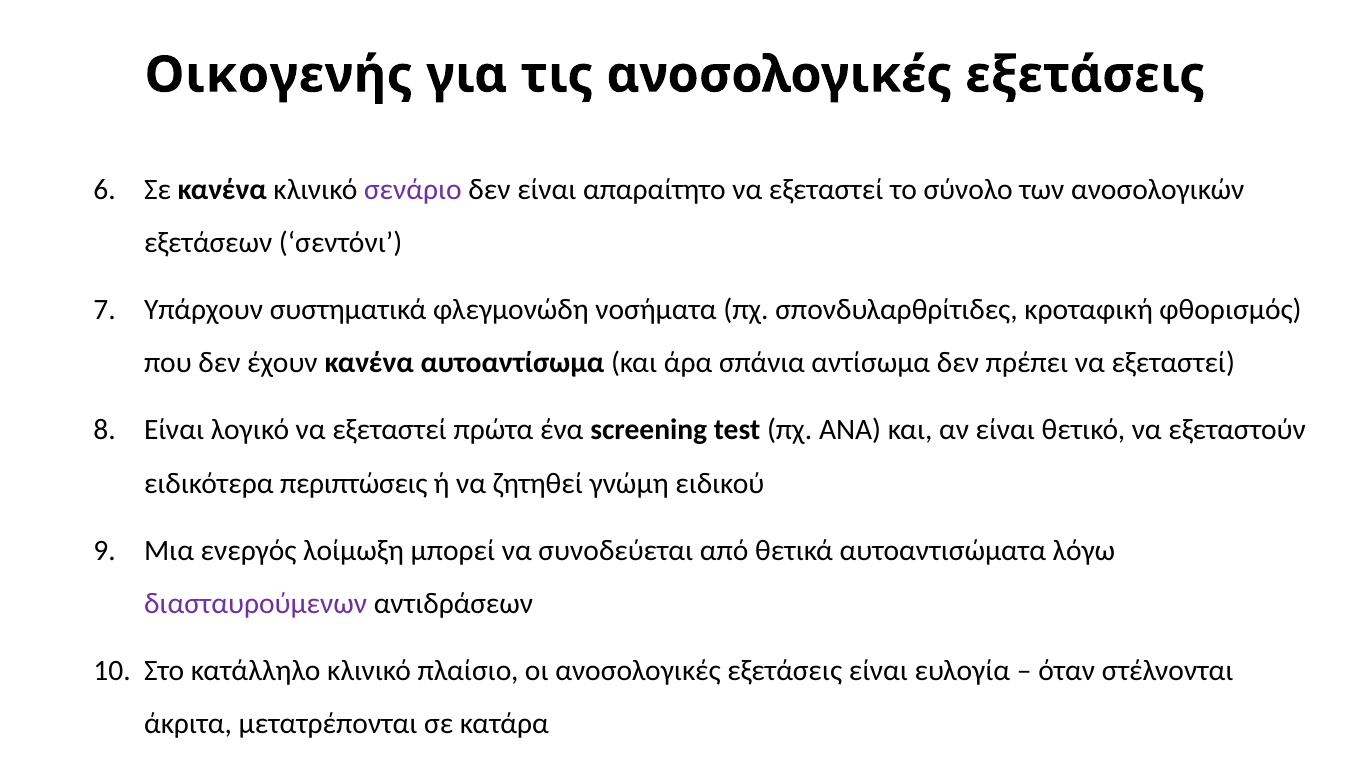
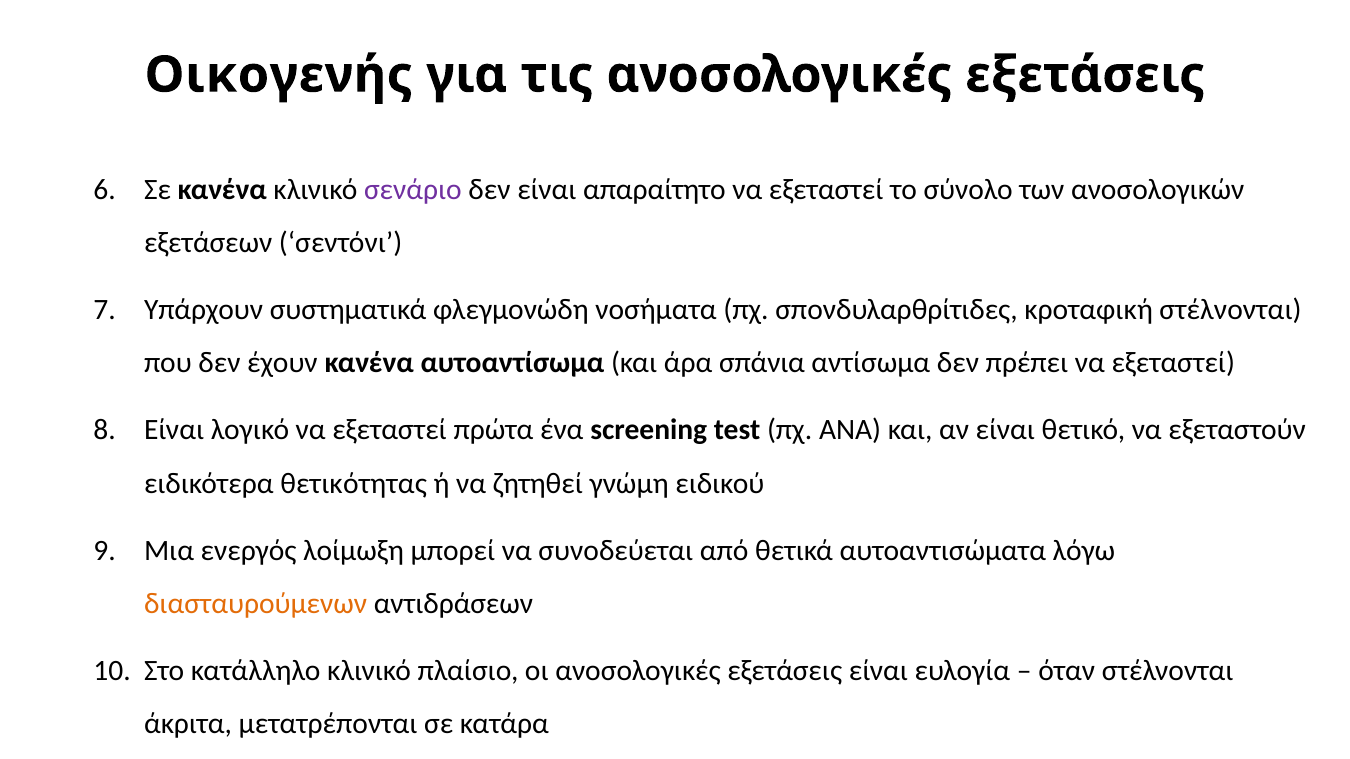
κροταφική φθορισμός: φθορισμός -> στέλνονται (1231, 310)
περιπτώσεις: περιπτώσεις -> θετικότητας (354, 484)
διασταυρούμενων colour: purple -> orange (256, 604)
